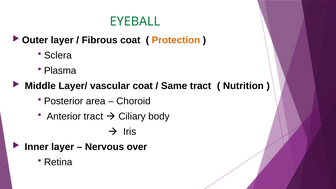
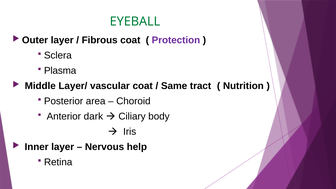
Protection colour: orange -> purple (176, 40)
Anterior tract: tract -> dark (93, 116)
over: over -> help (137, 147)
